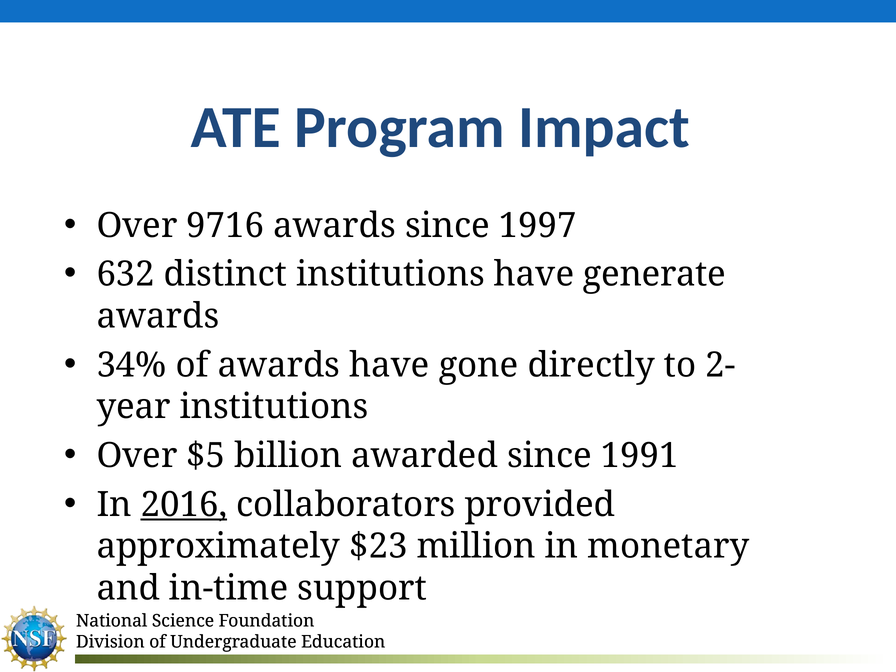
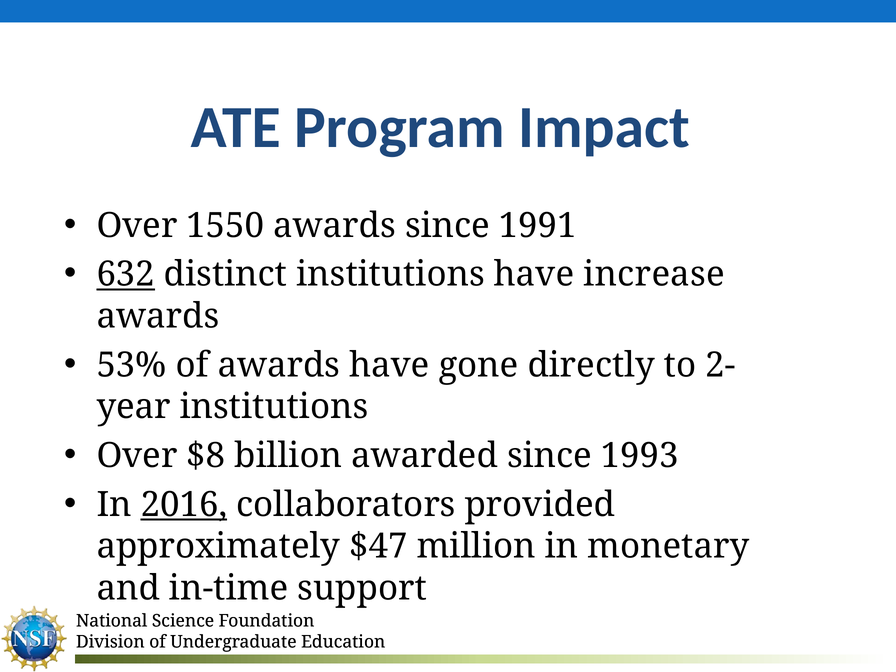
9716: 9716 -> 1550 (225, 226)
1997: 1997 -> 1991 (538, 226)
632 underline: none -> present (126, 274)
generate: generate -> increase (654, 274)
34%: 34% -> 53% (132, 365)
$5: $5 -> $8 (206, 456)
1991: 1991 -> 1993 (640, 456)
$23: $23 -> $47 (378, 546)
